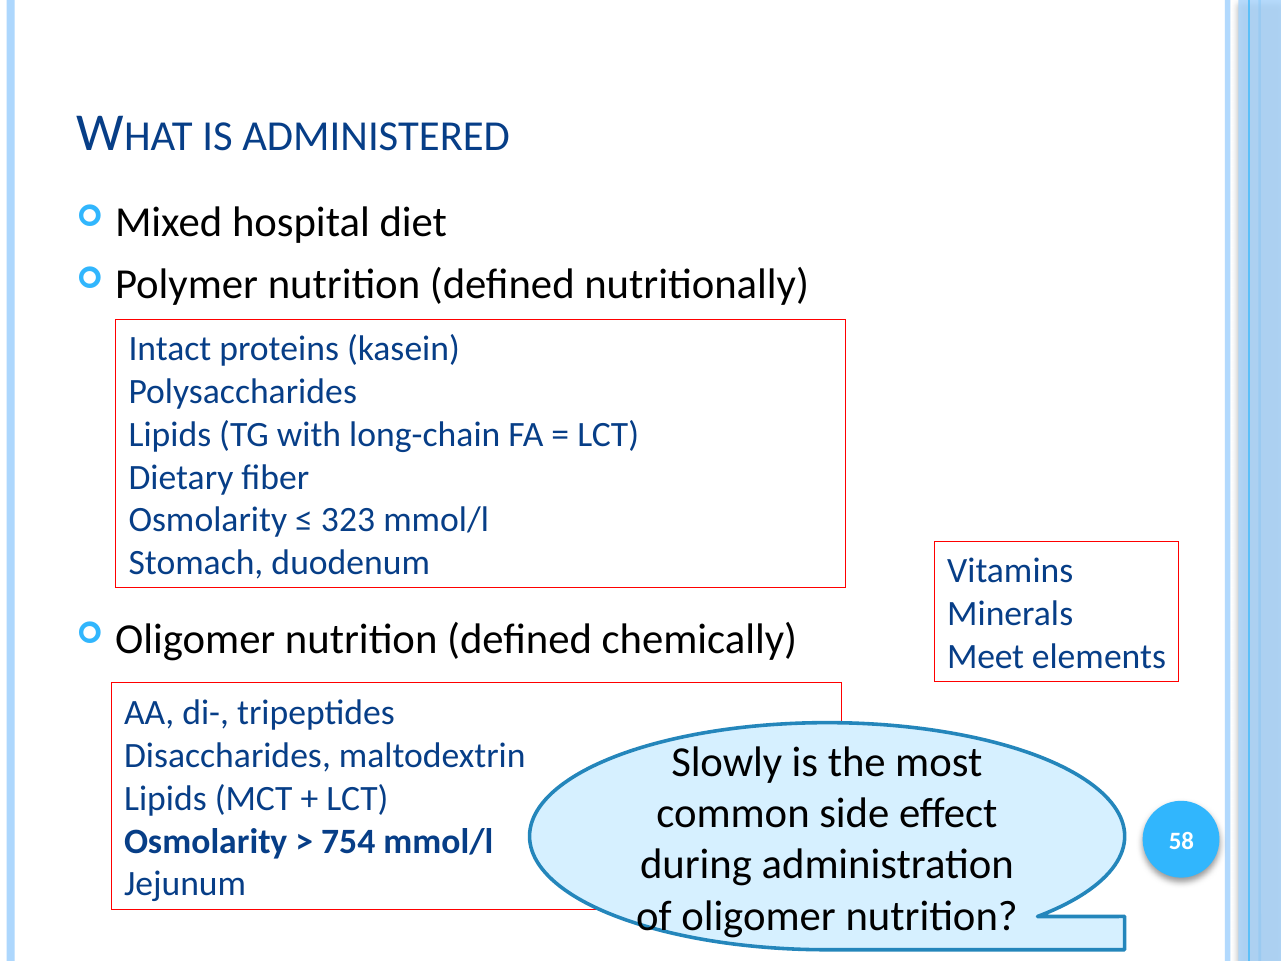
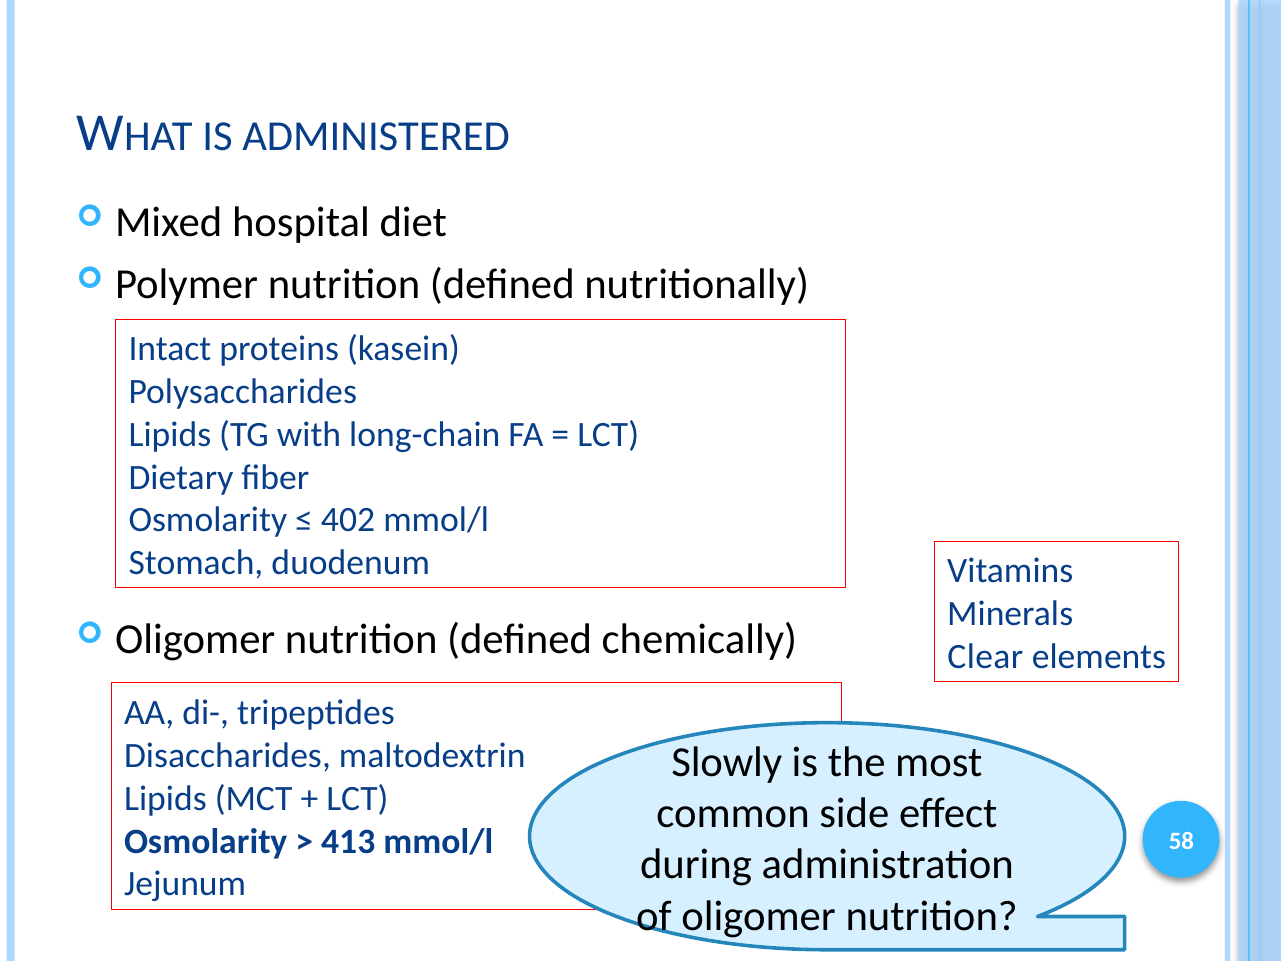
323: 323 -> 402 (348, 520)
Meet: Meet -> Clear (985, 656)
754: 754 -> 413 (348, 841)
